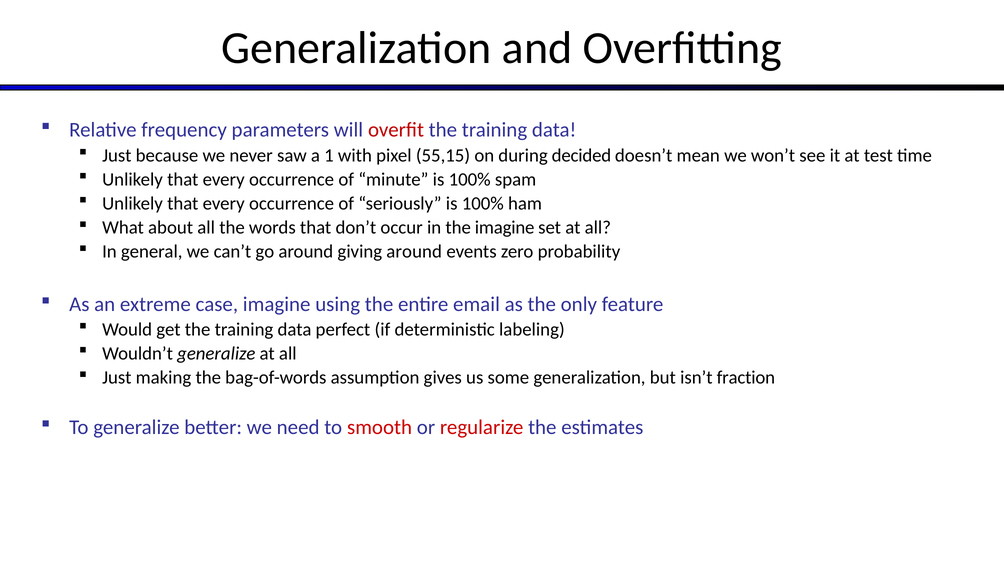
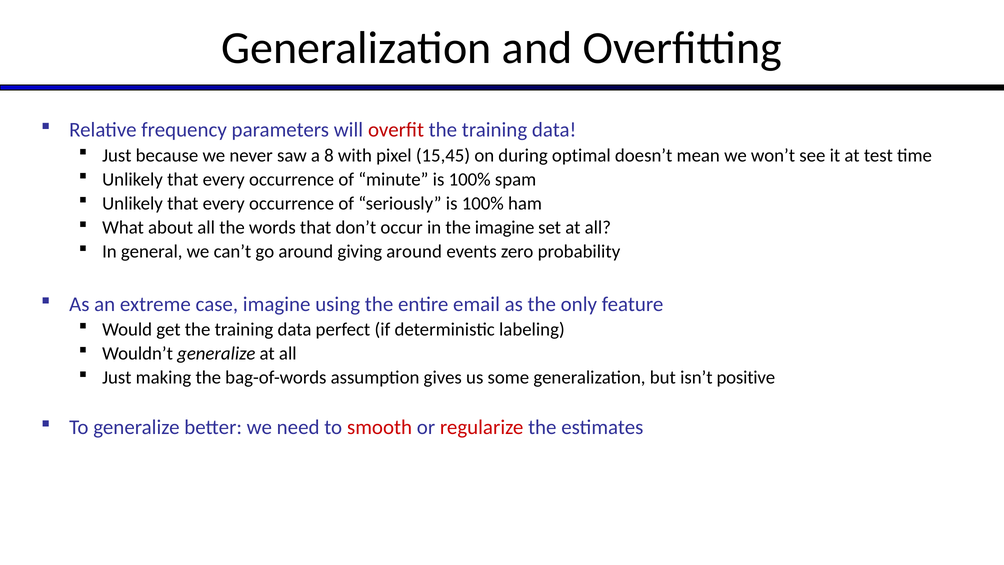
1: 1 -> 8 (329, 155)
55,15: 55,15 -> 15,45 (443, 155)
decided: decided -> optimal (581, 155)
fraction: fraction -> positive (746, 377)
